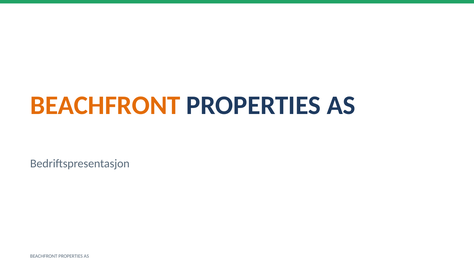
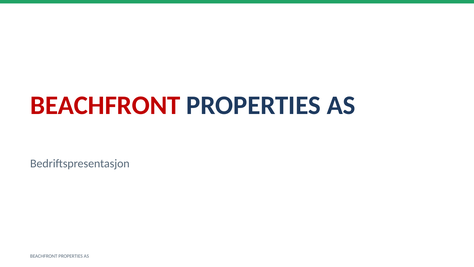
BEACHFRONT colour: orange -> red (105, 105)
